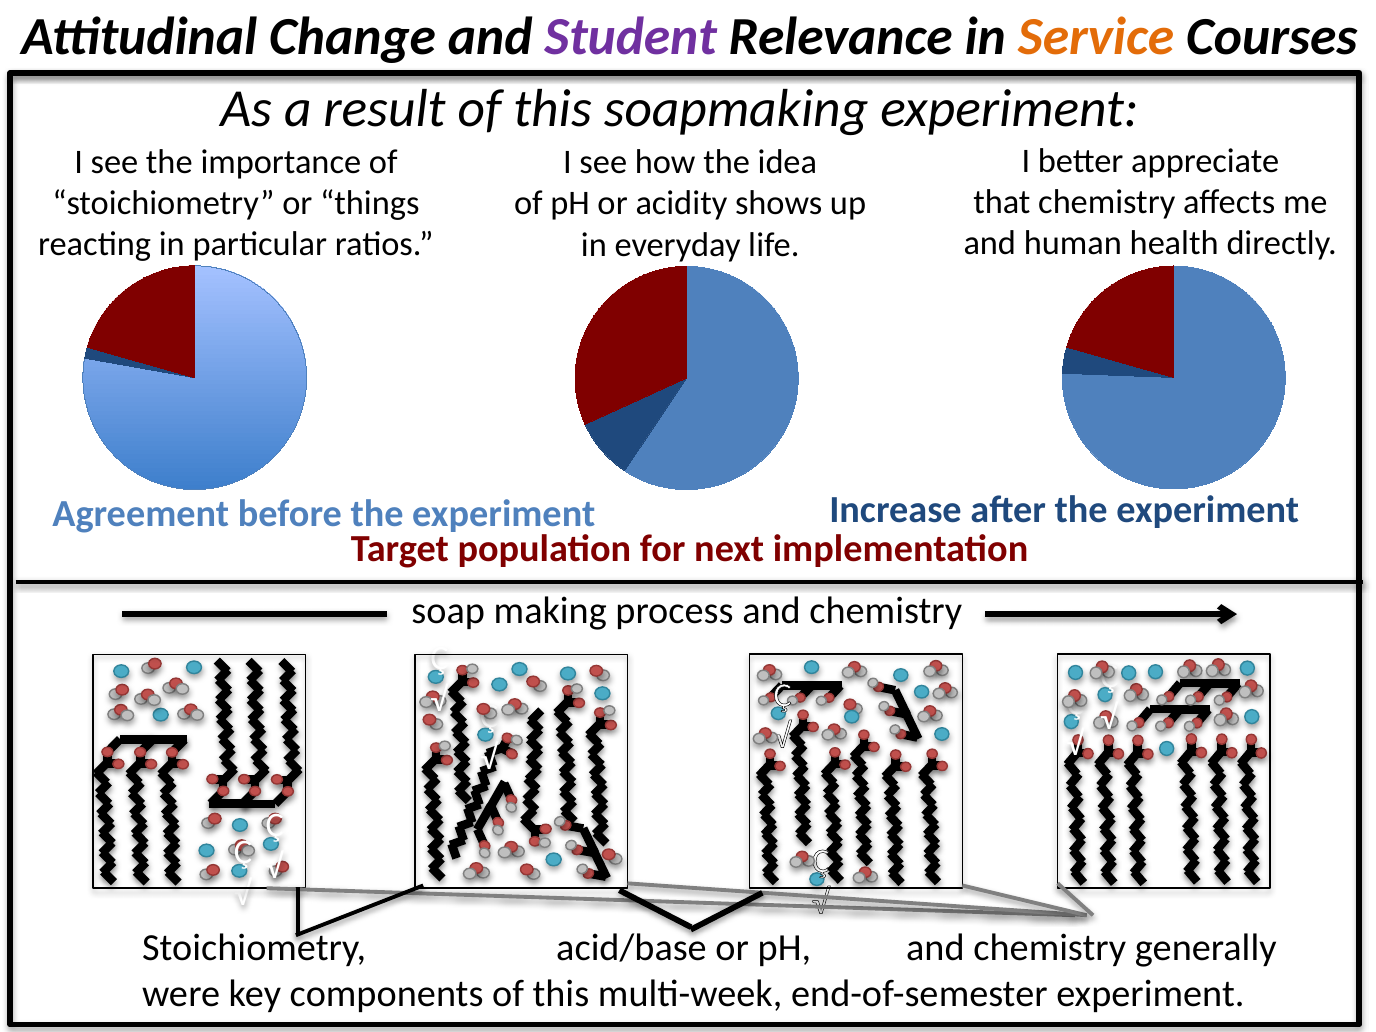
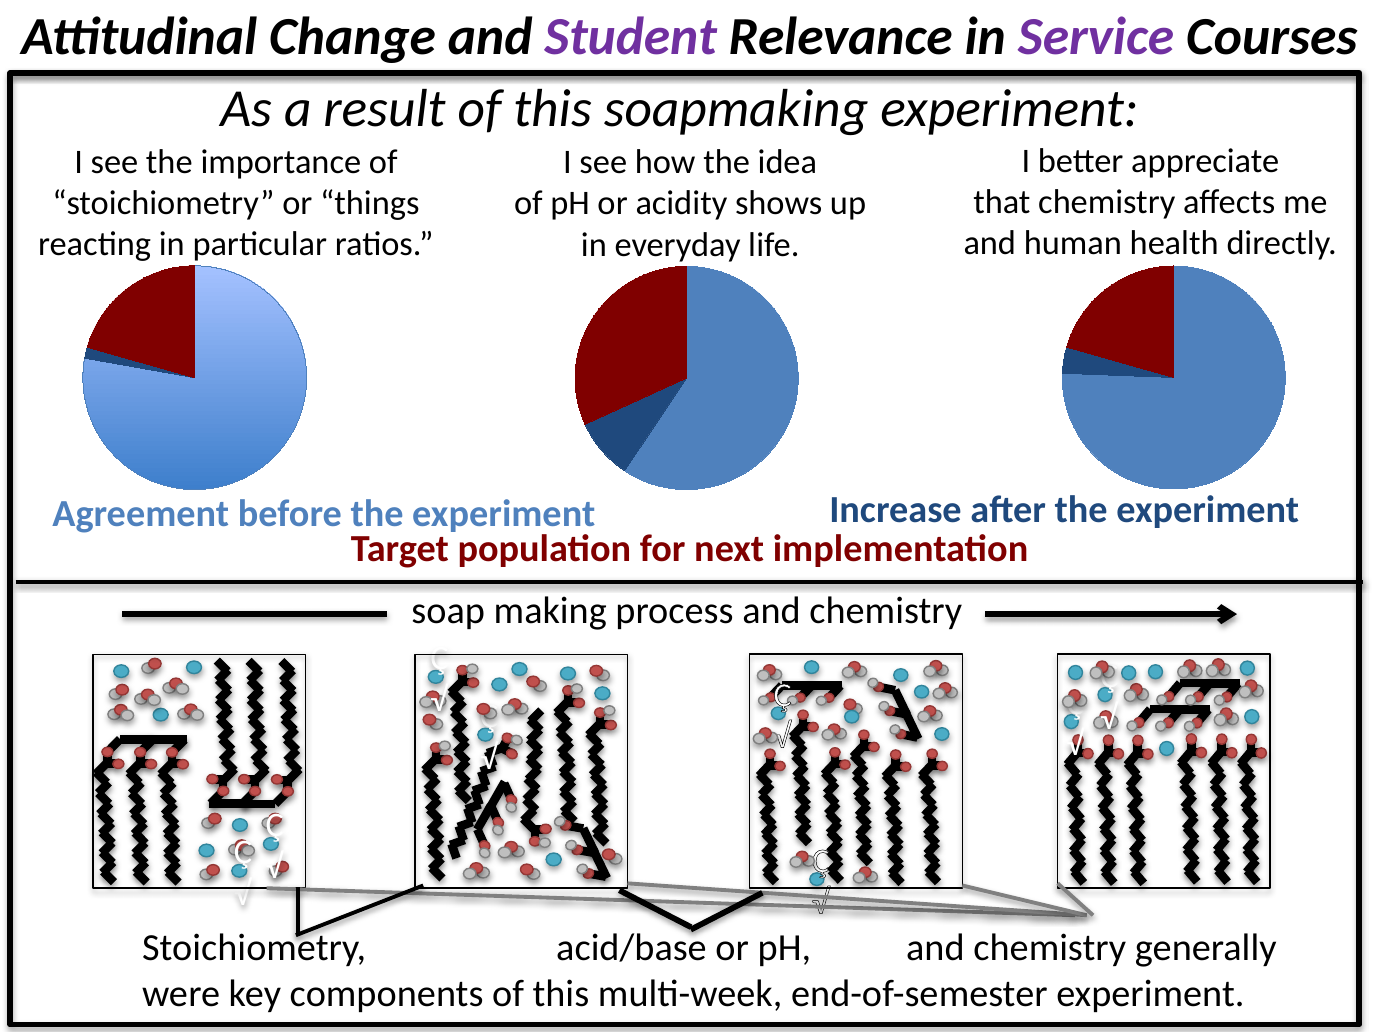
Service colour: orange -> purple (1096, 37)
